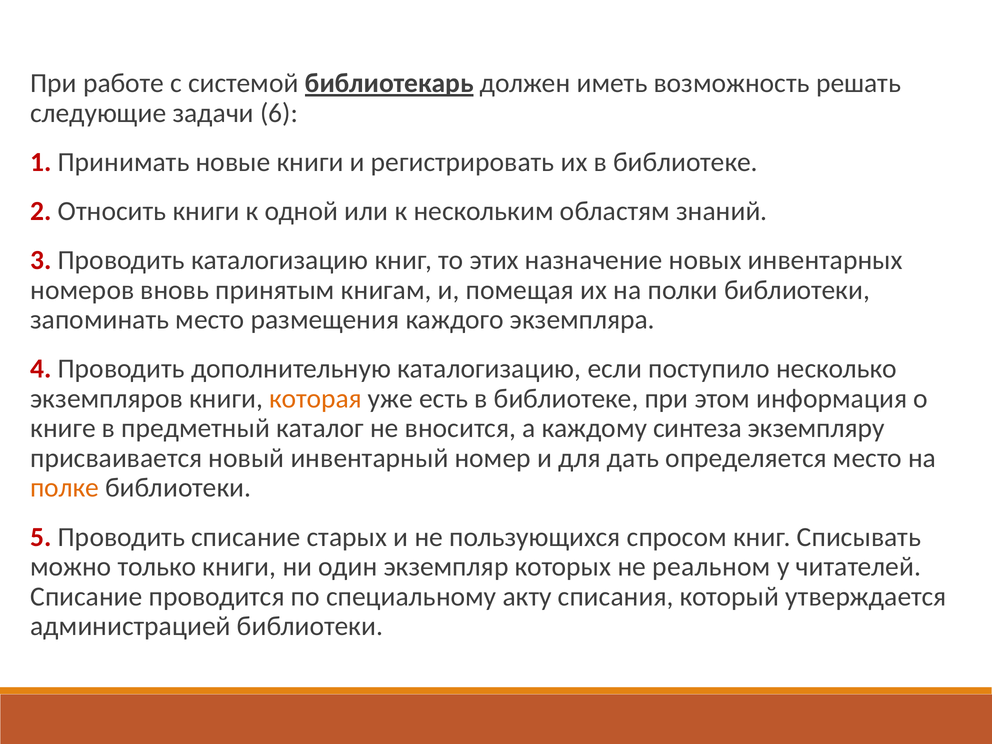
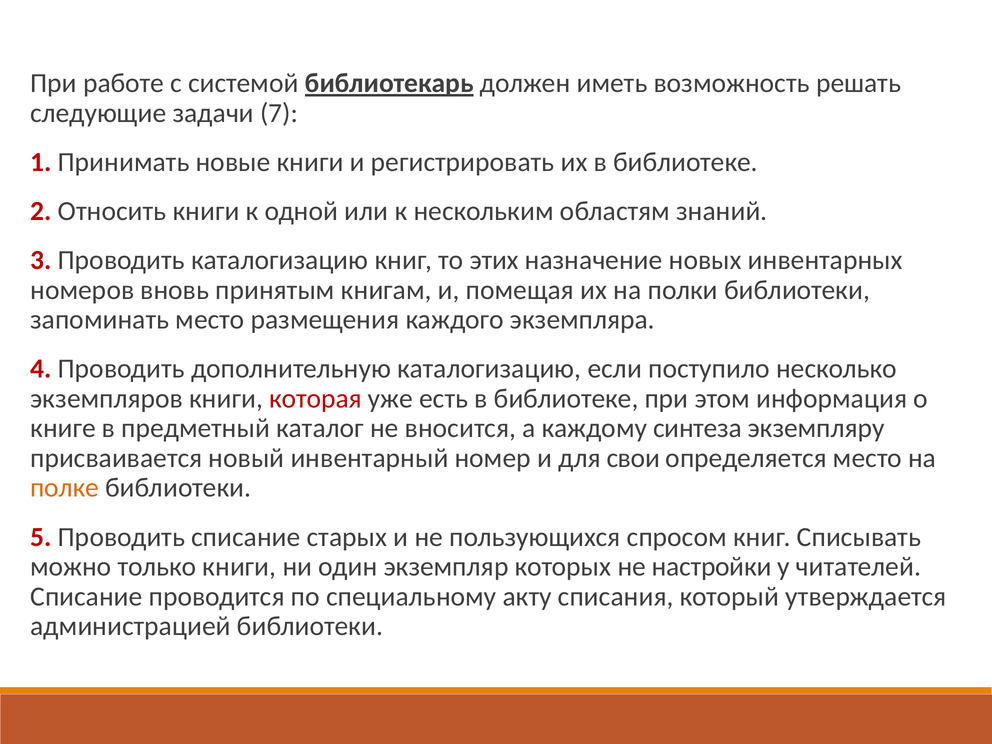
6: 6 -> 7 (279, 113)
которая colour: orange -> red (315, 399)
дать: дать -> свои (633, 458)
реальном: реальном -> настройки (712, 567)
